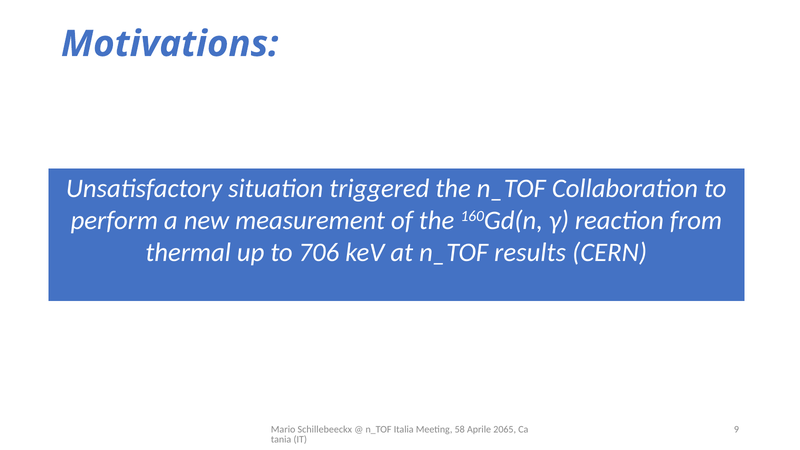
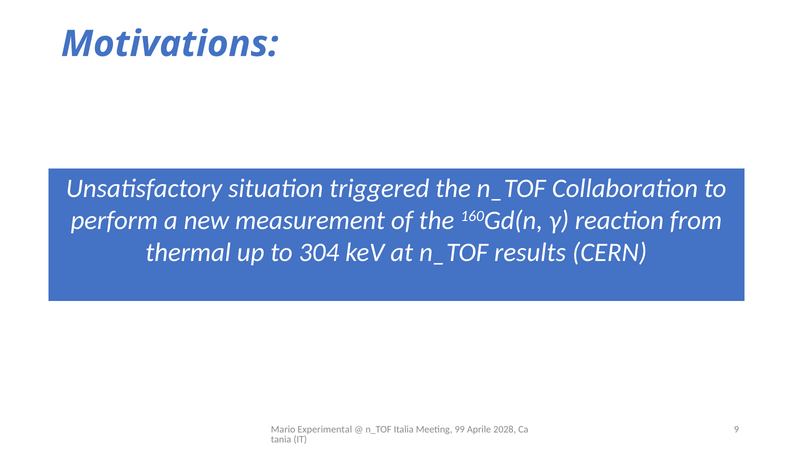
706: 706 -> 304 (319, 253)
Schillebeeckx: Schillebeeckx -> Experimental (325, 430)
58: 58 -> 99 (460, 430)
2065: 2065 -> 2028 (505, 430)
